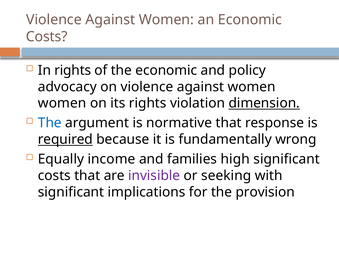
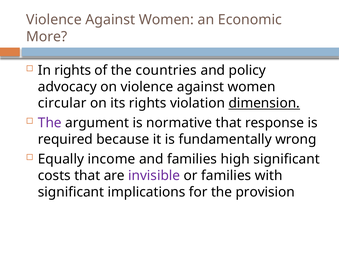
Costs: Costs -> More (47, 37)
the economic: economic -> countries (166, 70)
women: women -> circular (62, 103)
The colour: blue -> purple (50, 123)
required underline: present -> none (65, 139)
or seeking: seeking -> families (226, 175)
